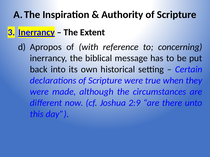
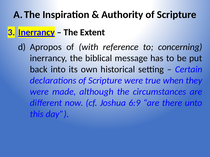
2:9: 2:9 -> 6:9 (135, 103)
